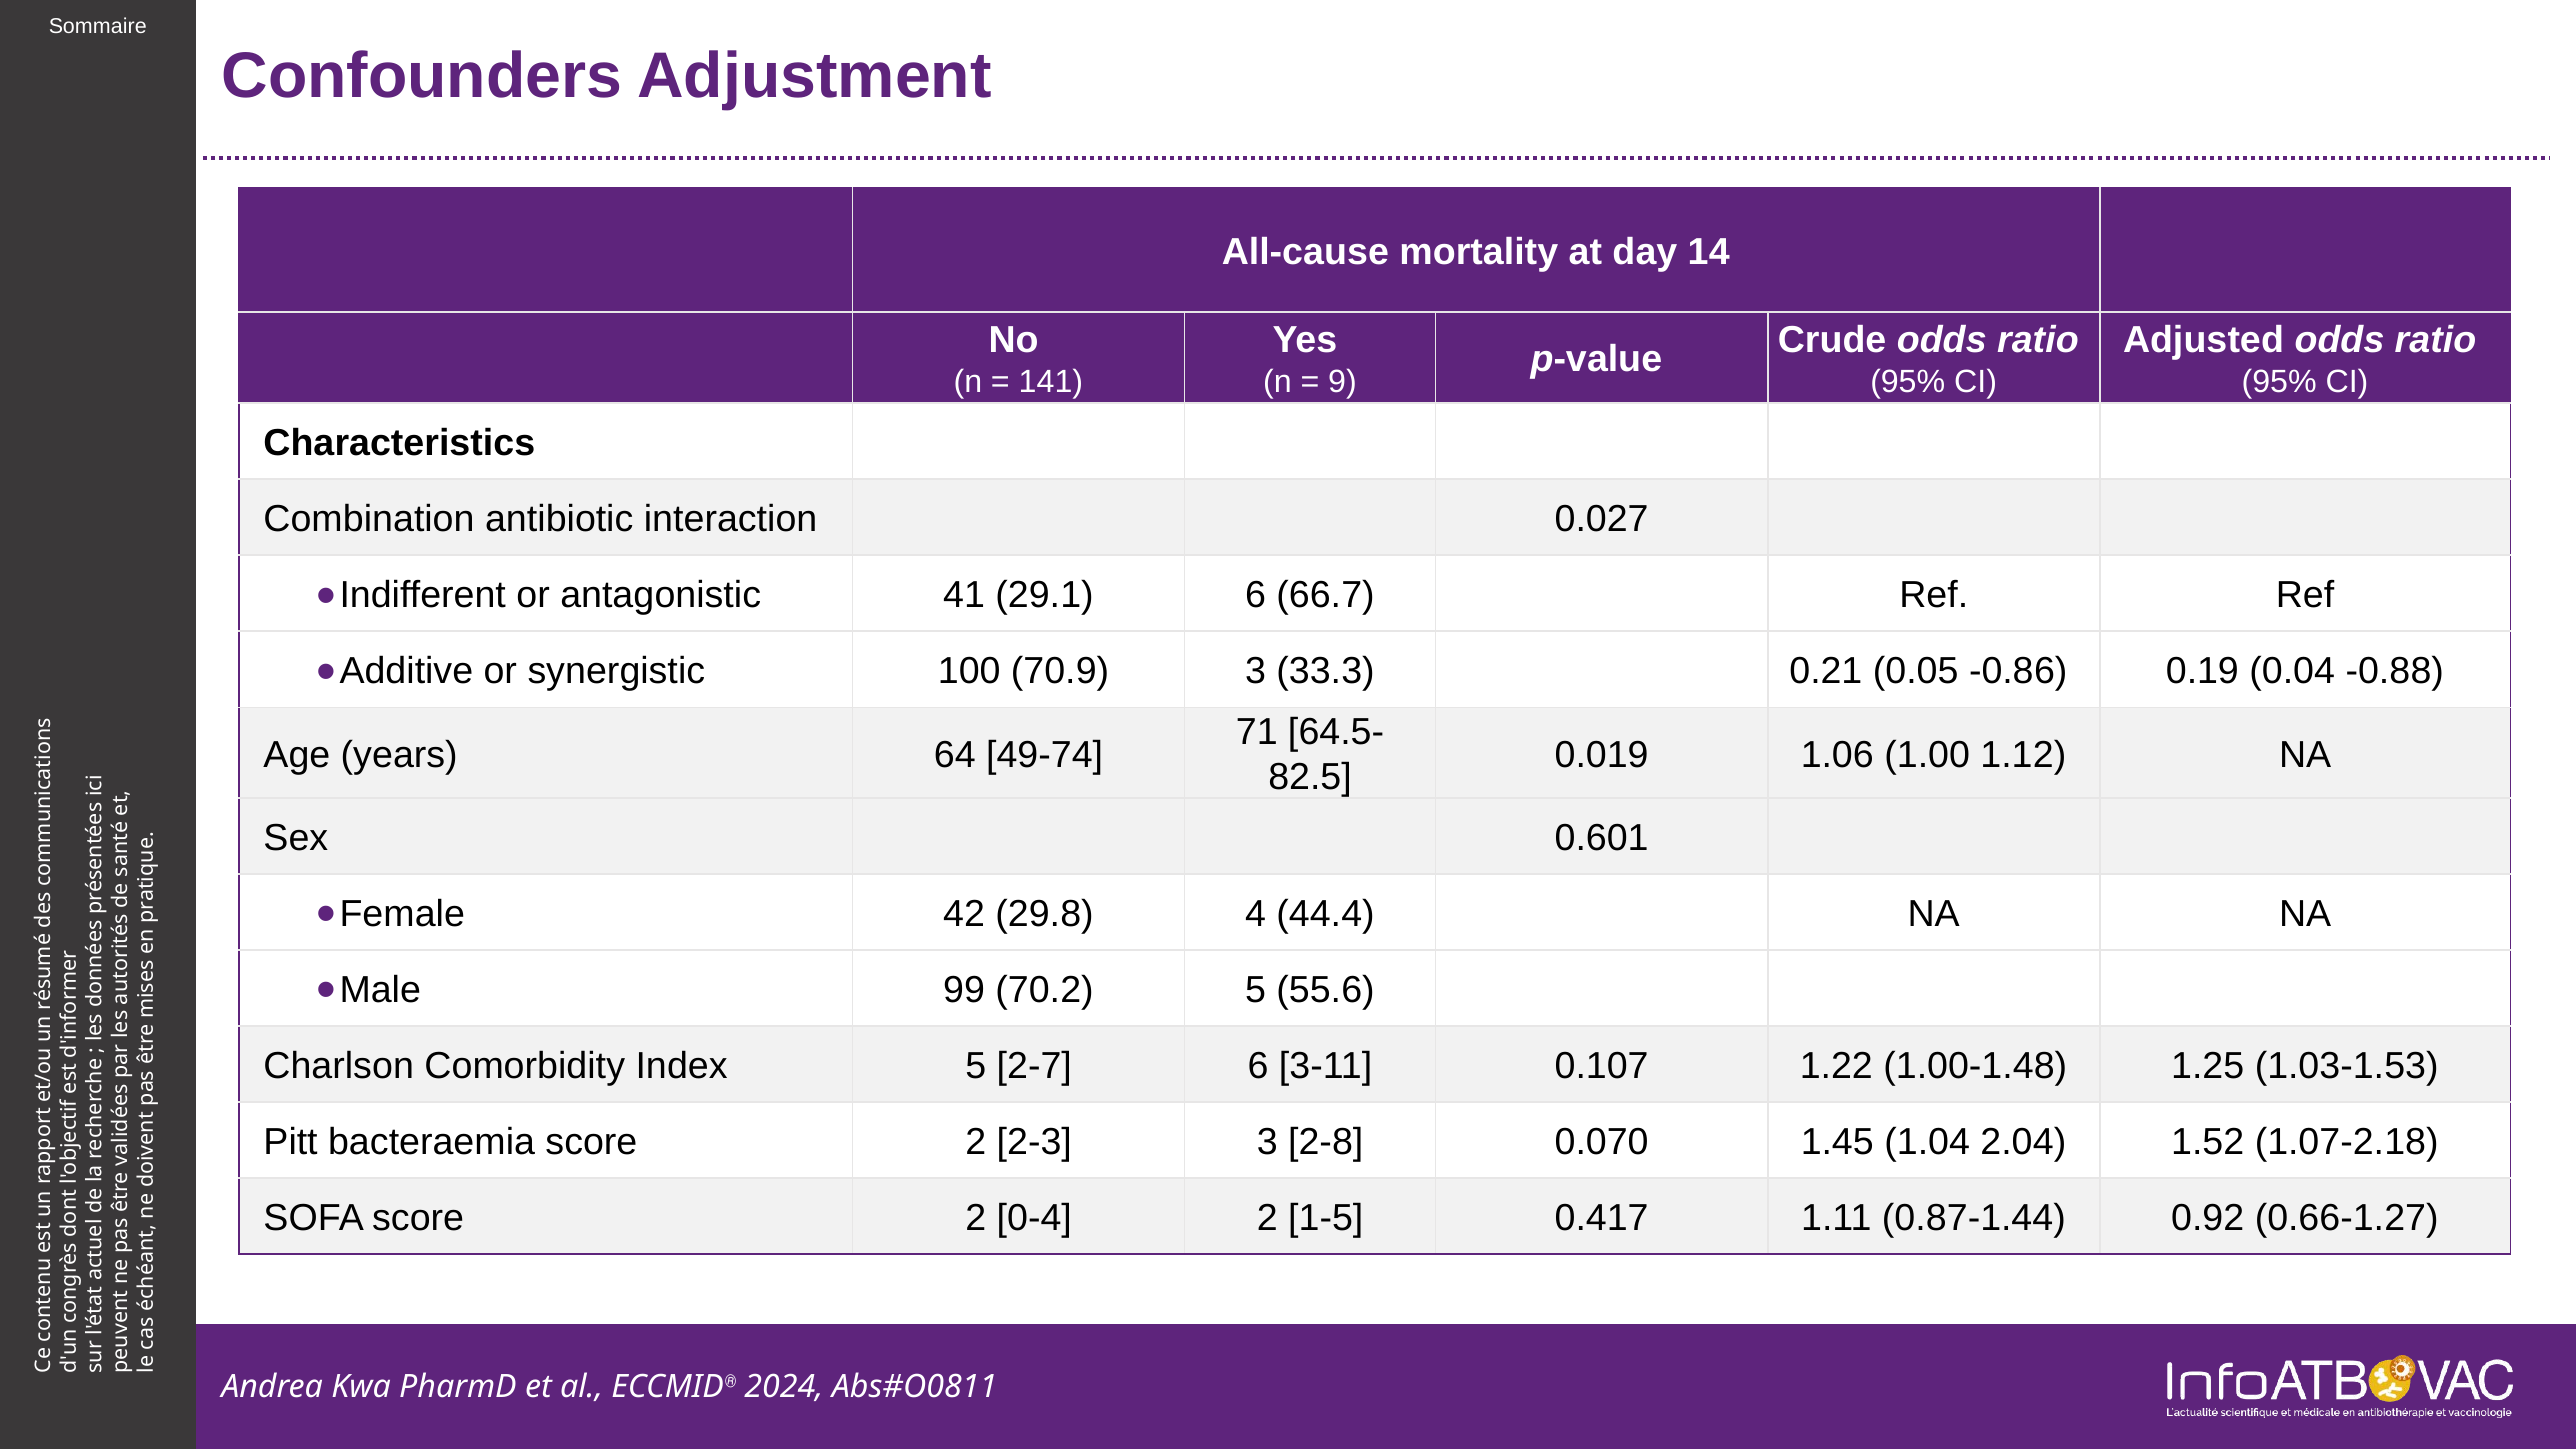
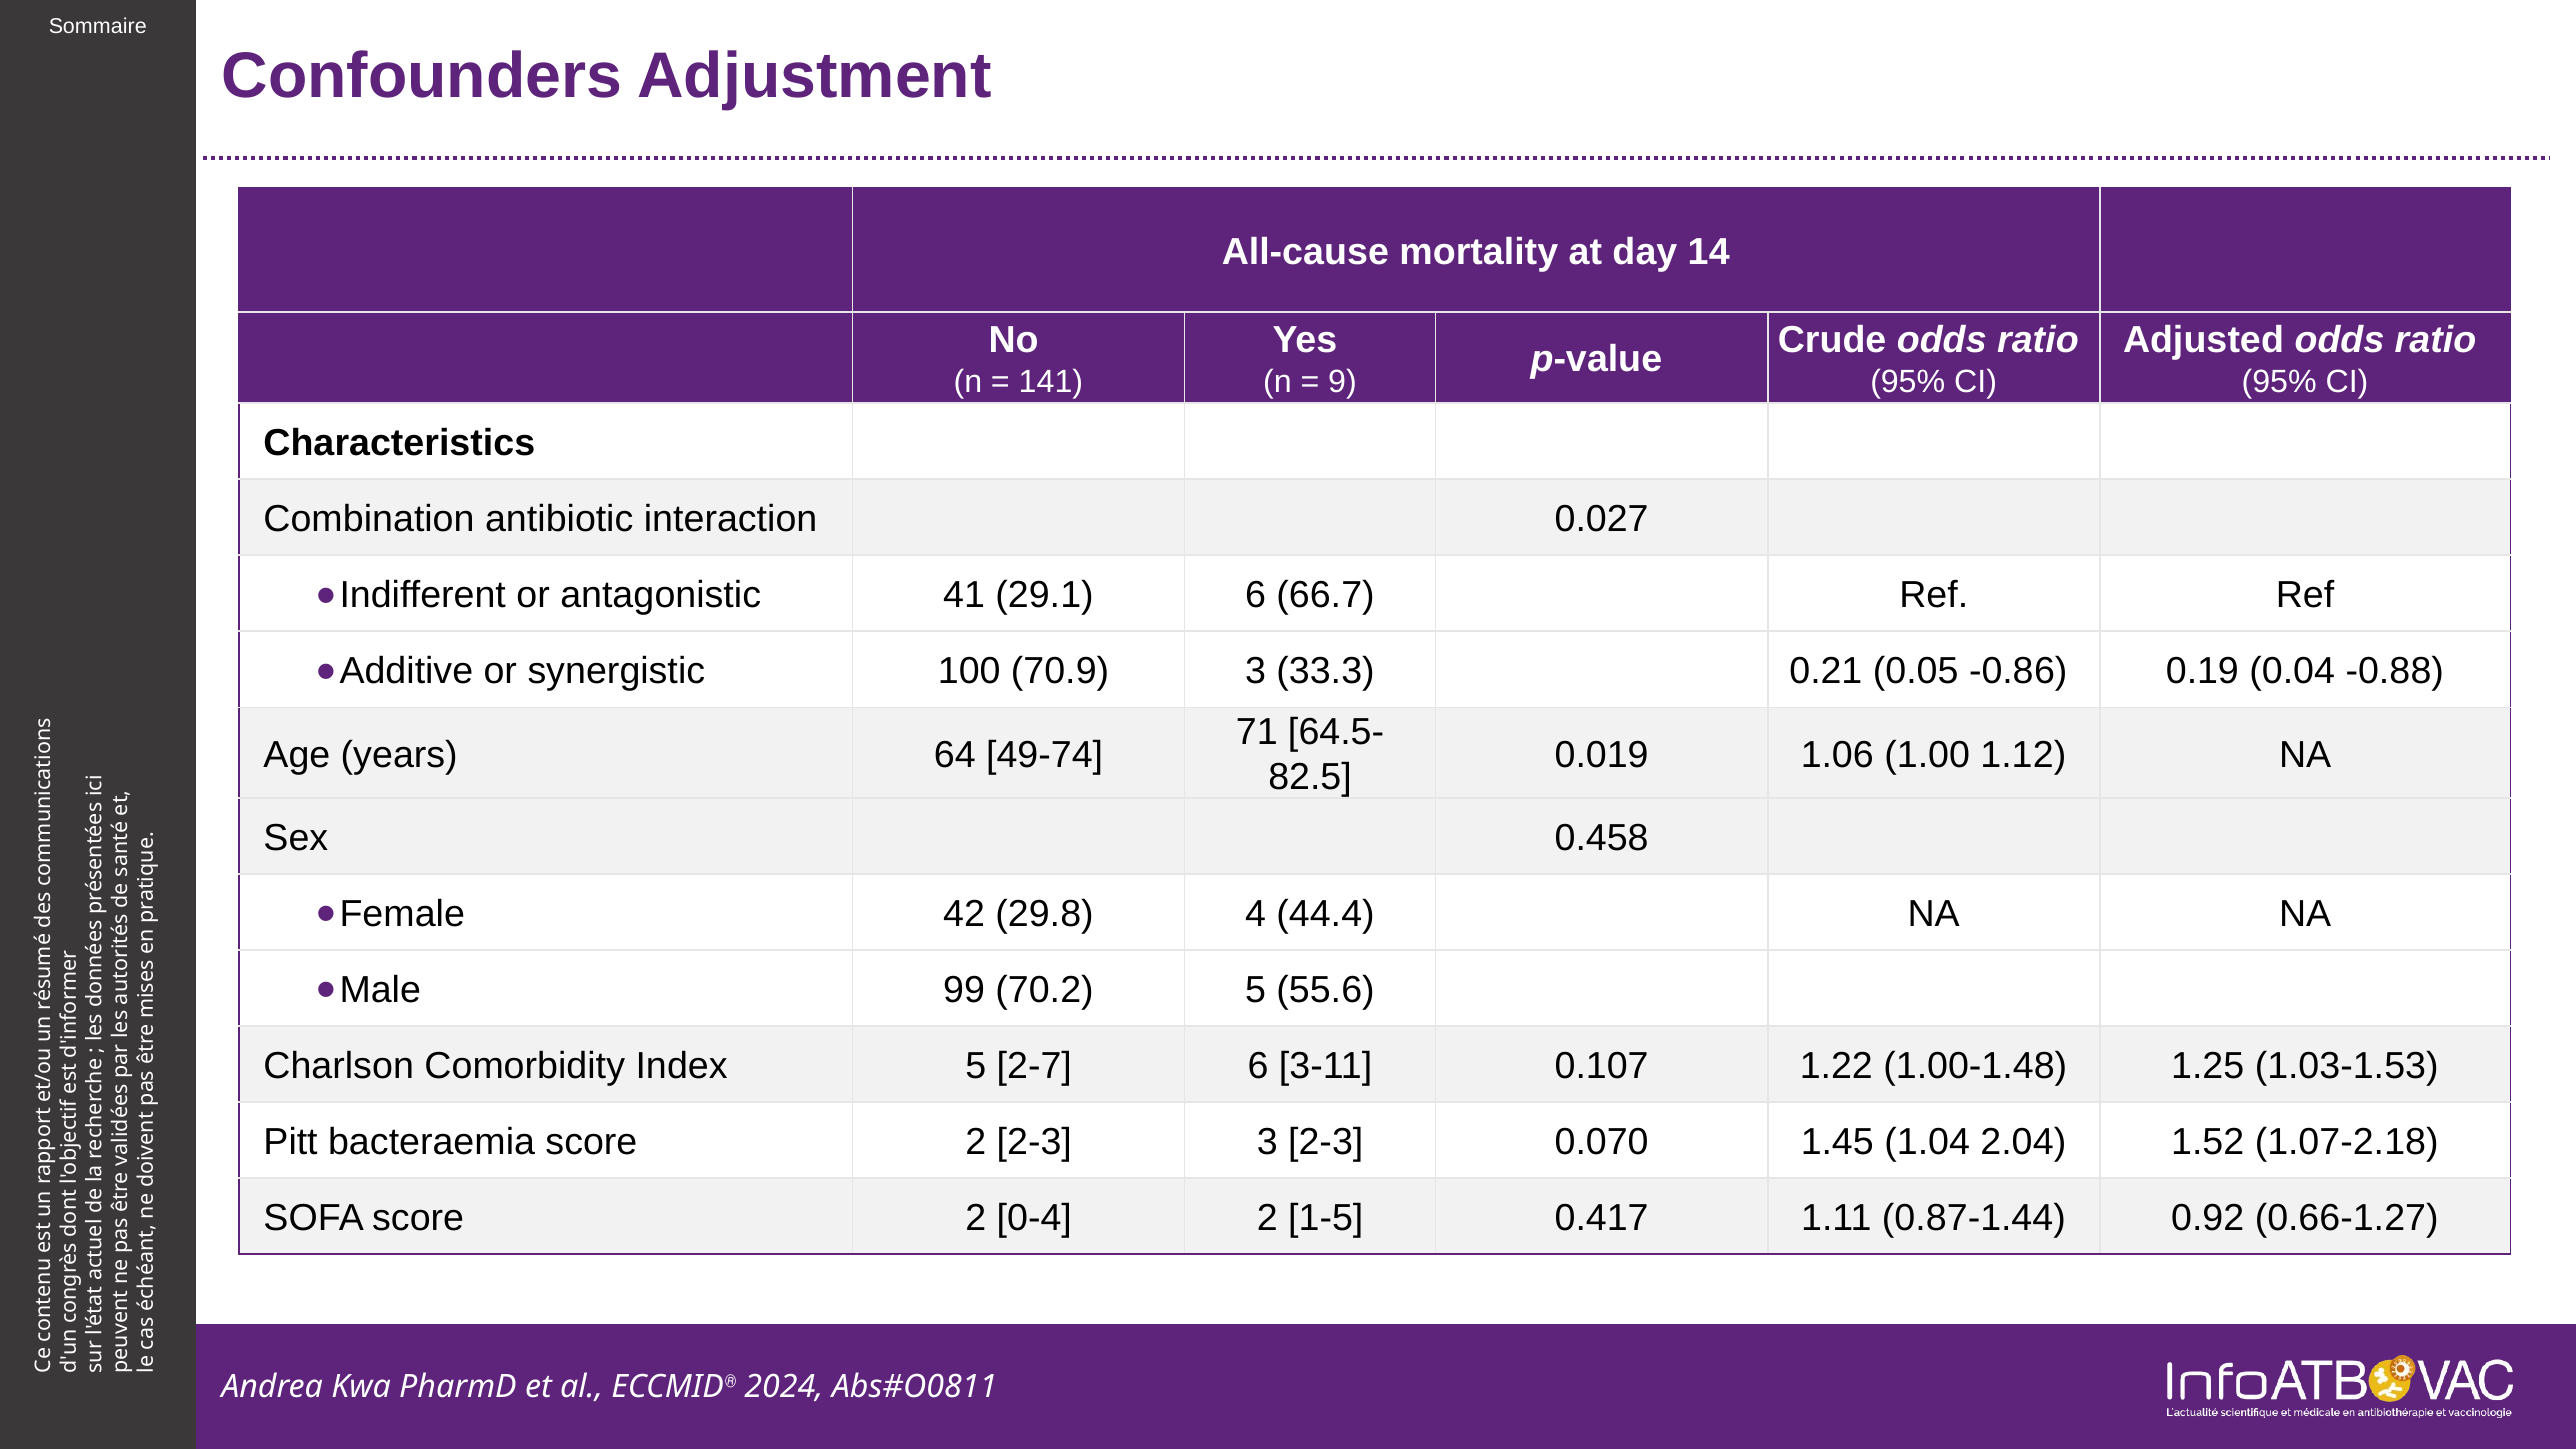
0.601: 0.601 -> 0.458 (1602, 838)
3 2-8: 2-8 -> 2-3 (1326, 1142)
